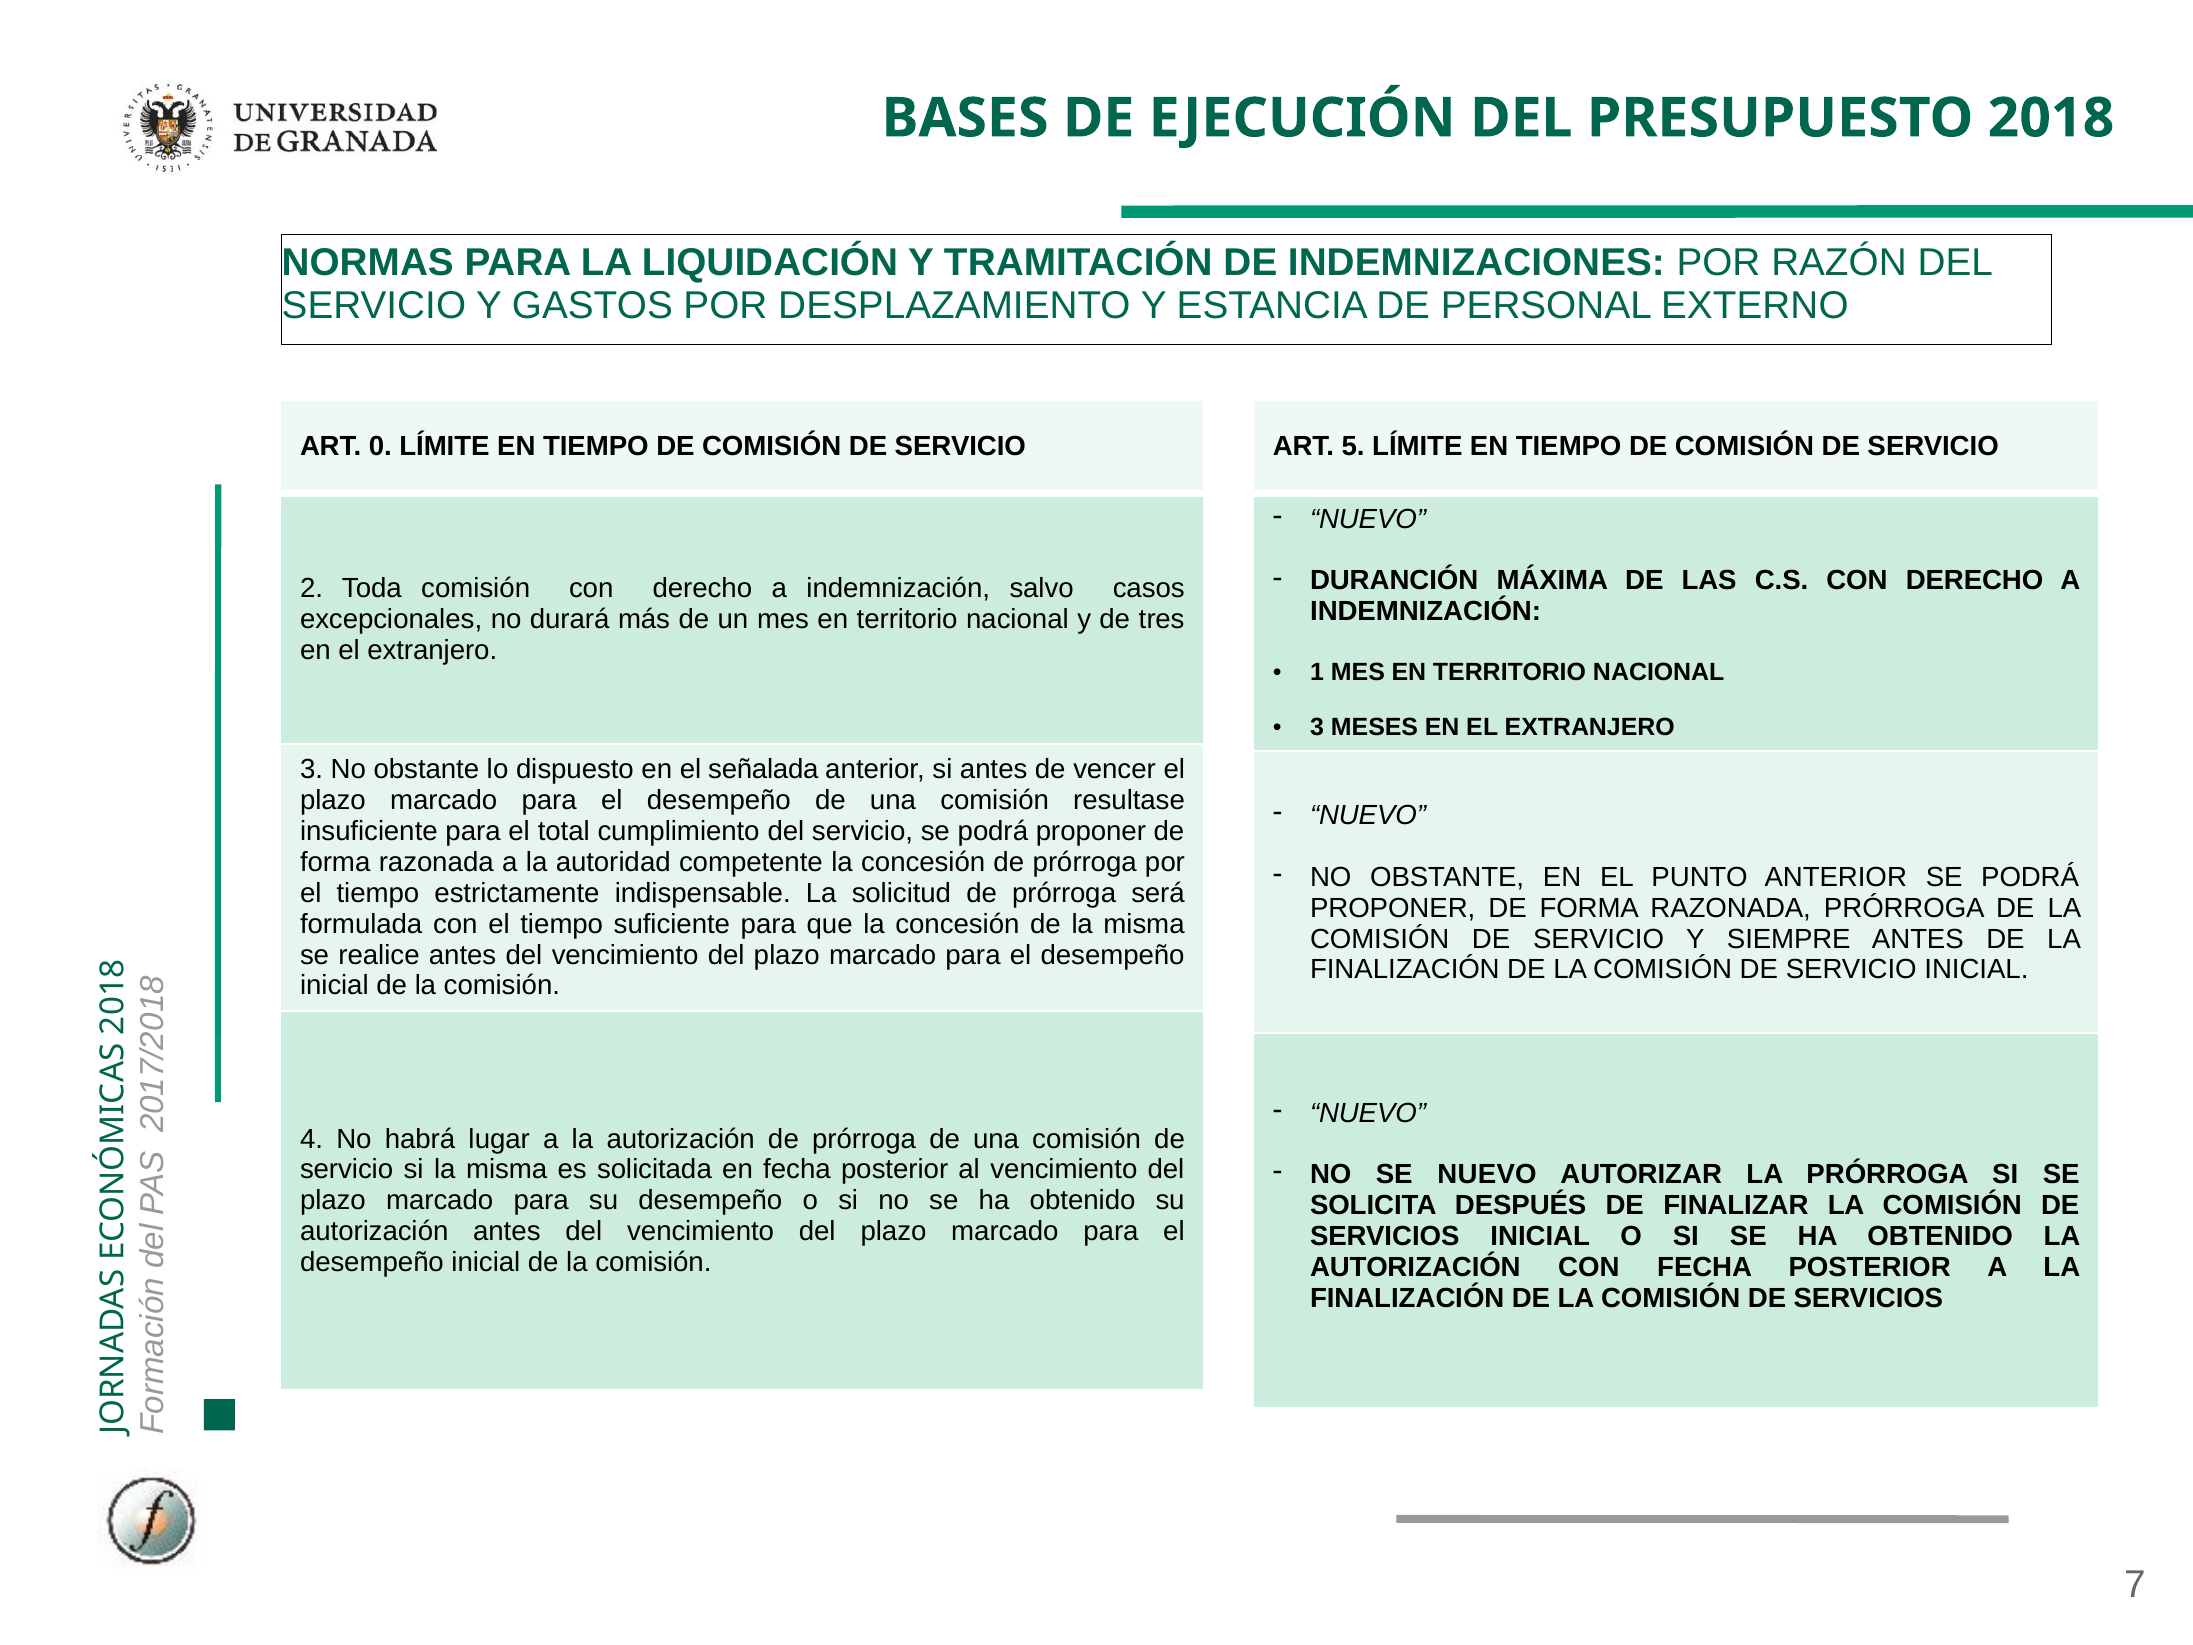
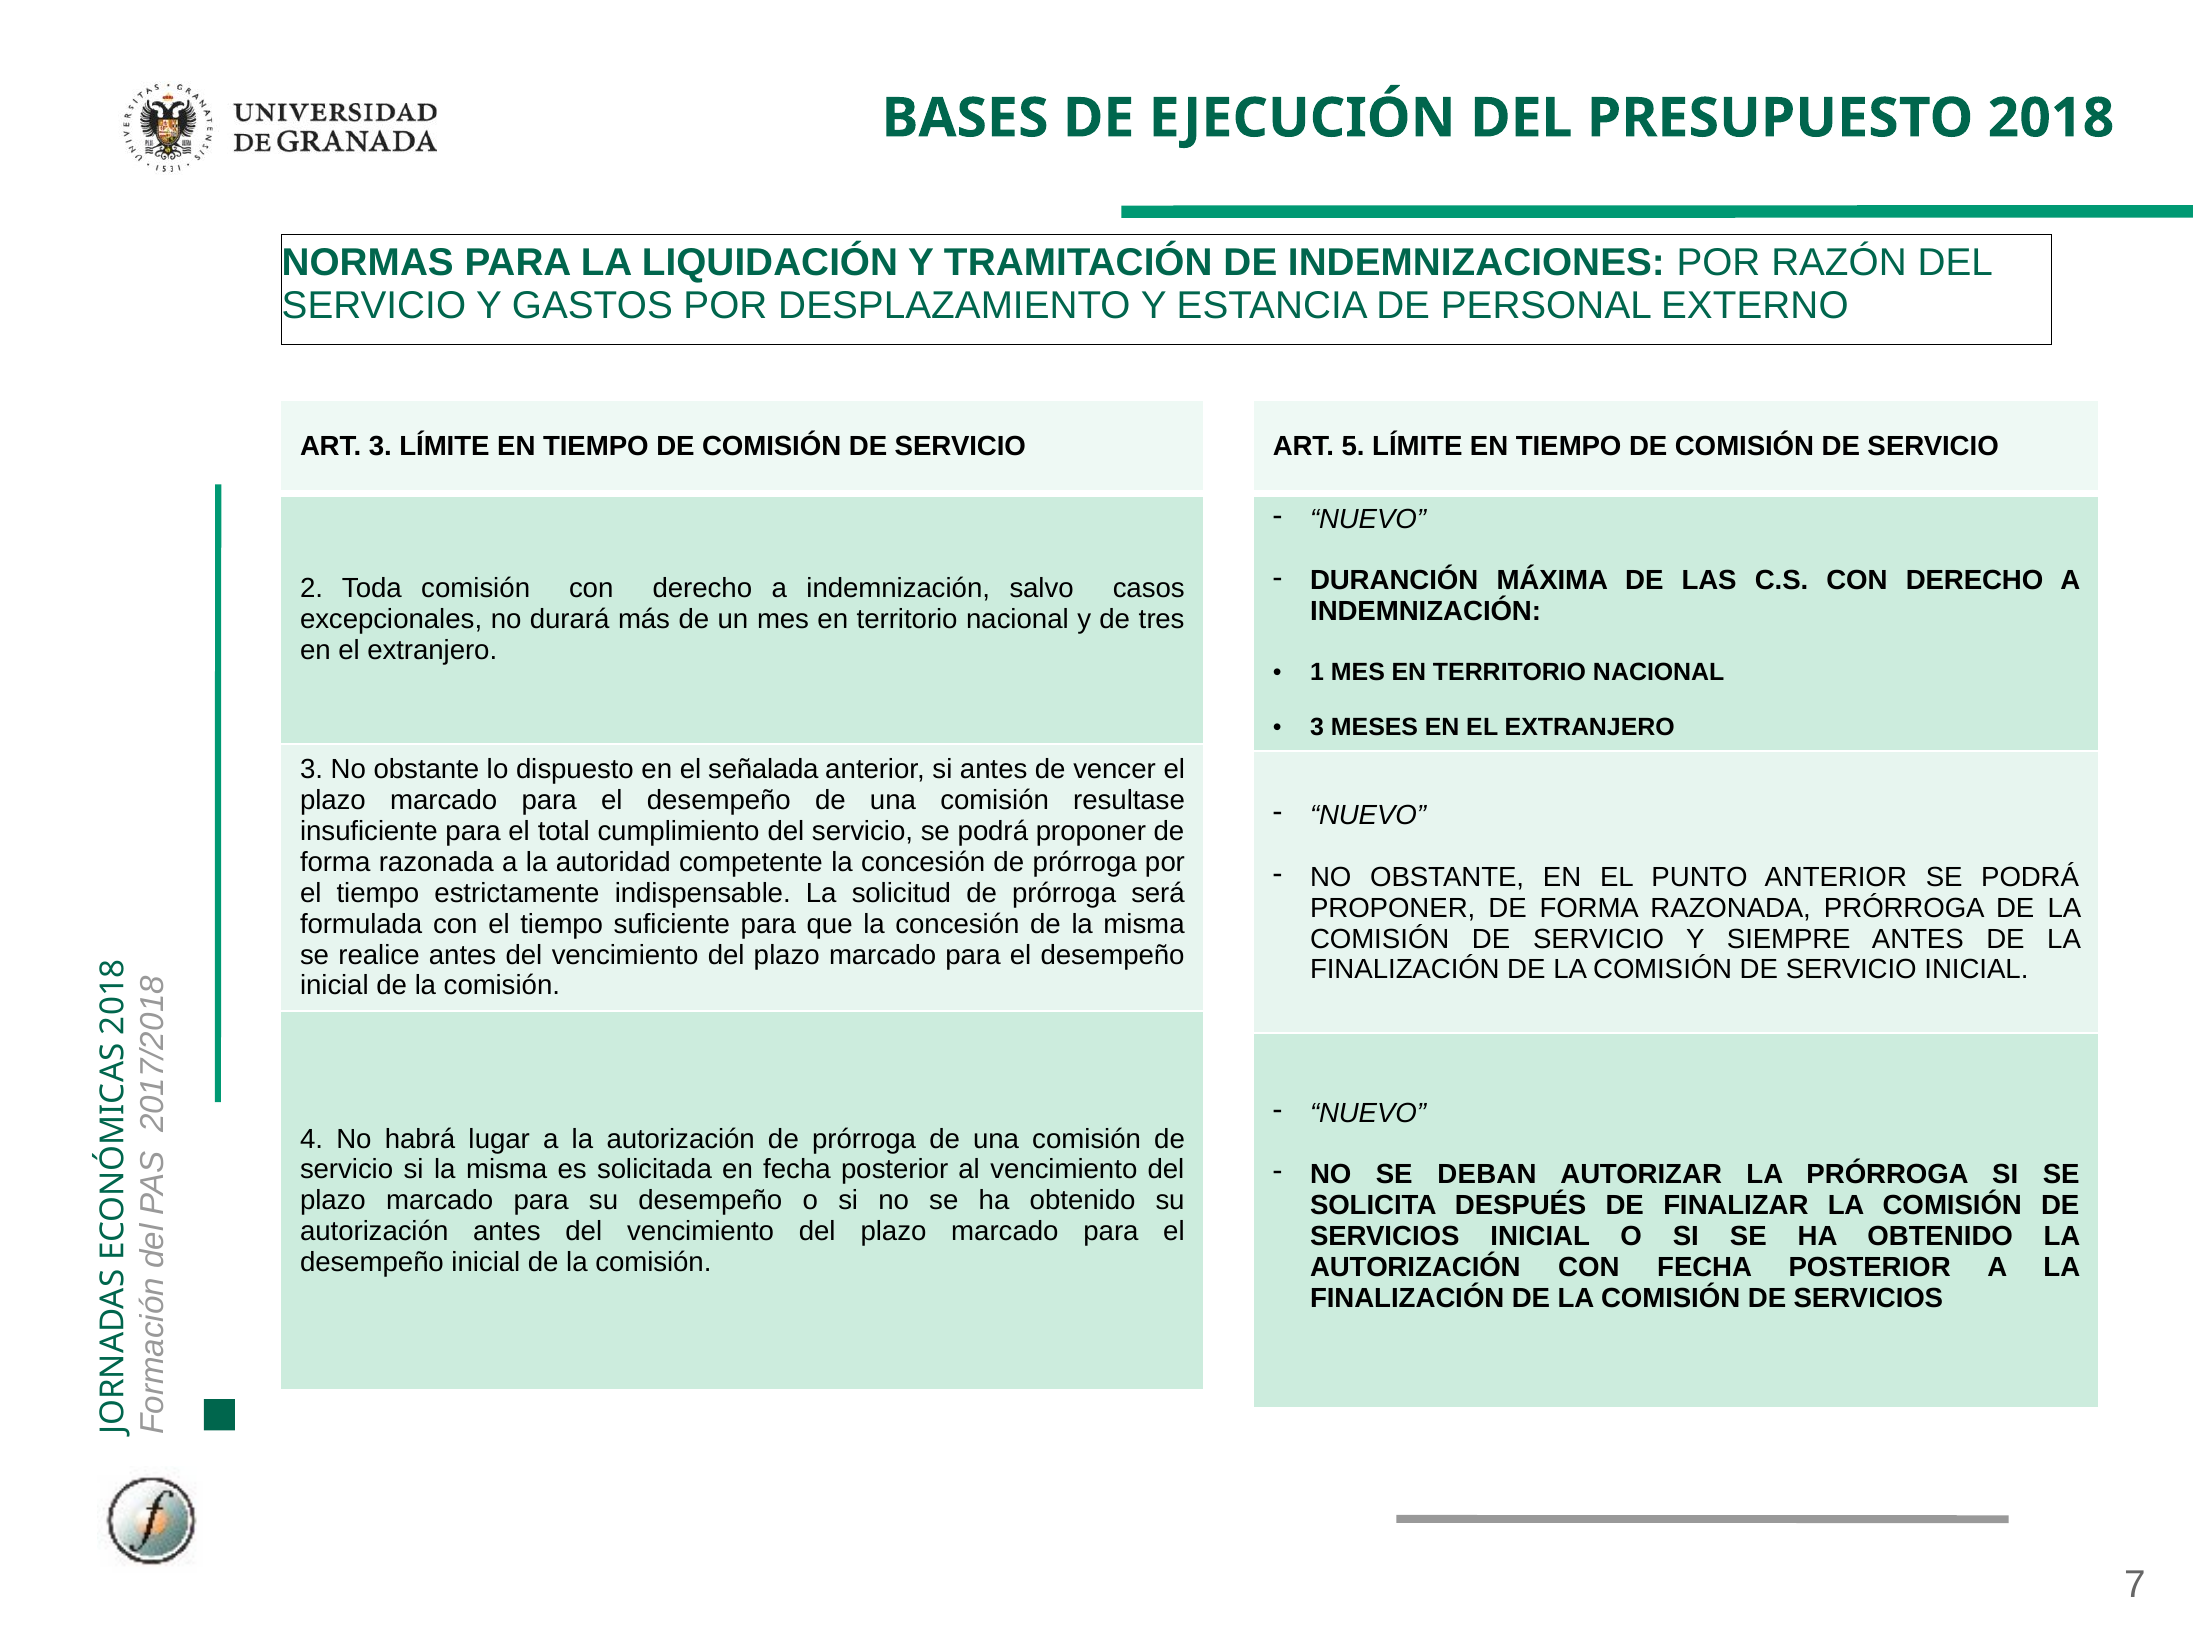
ART 0: 0 -> 3 (380, 447)
SE NUEVO: NUEVO -> DEBAN (1487, 1174)
